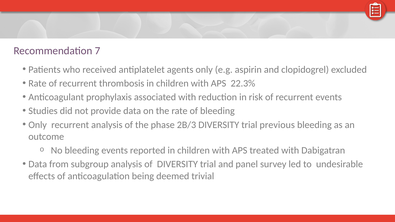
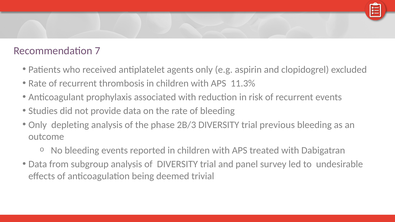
22.3%: 22.3% -> 11.3% (243, 83)
Only recurrent: recurrent -> depleting (70, 125)
